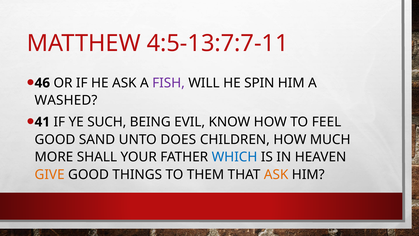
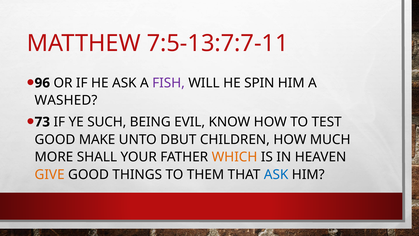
4:5-13:7:7-11: 4:5-13:7:7-11 -> 7:5-13:7:7-11 (218, 43)
46: 46 -> 96 (42, 83)
41: 41 -> 73 (42, 122)
FEEL: FEEL -> TEST (327, 122)
SAND: SAND -> MAKE (97, 139)
DOES: DOES -> DBUT (178, 139)
WHICH colour: blue -> orange (235, 157)
ASK colour: orange -> blue (276, 174)
